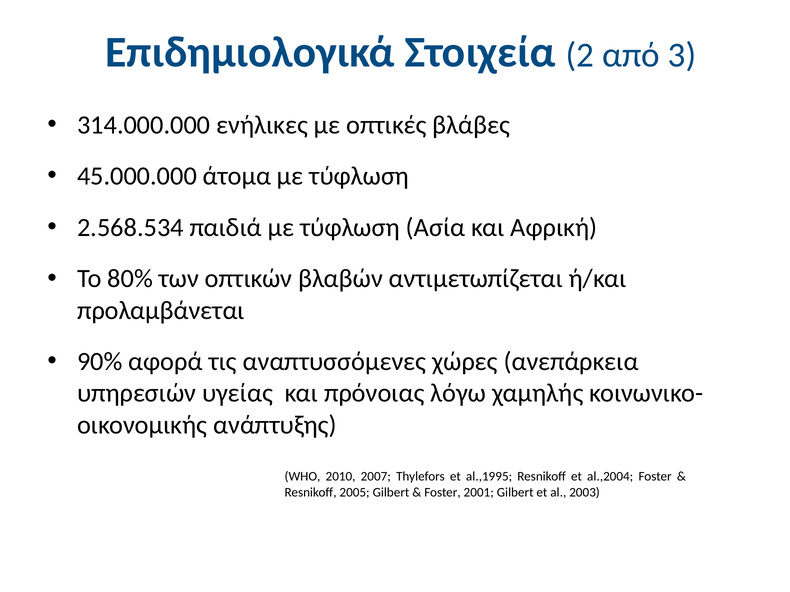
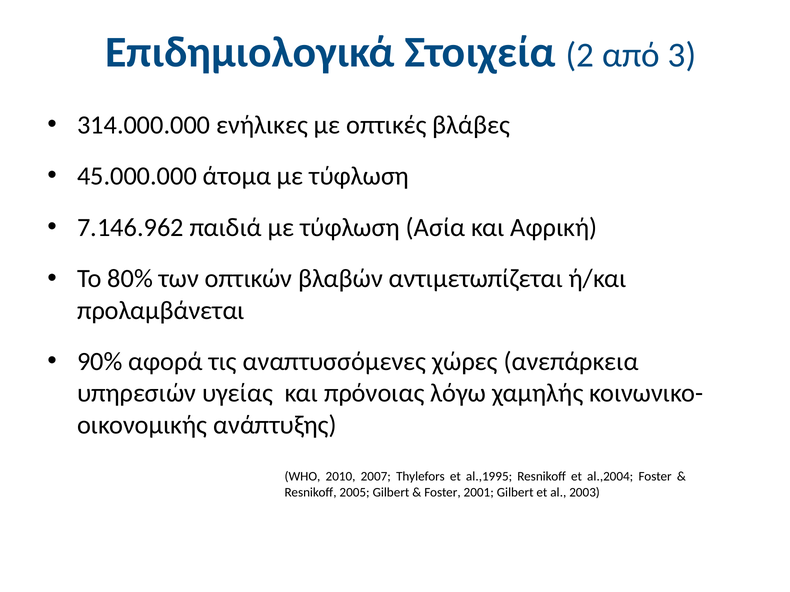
2.568.534: 2.568.534 -> 7.146.962 (130, 228)
